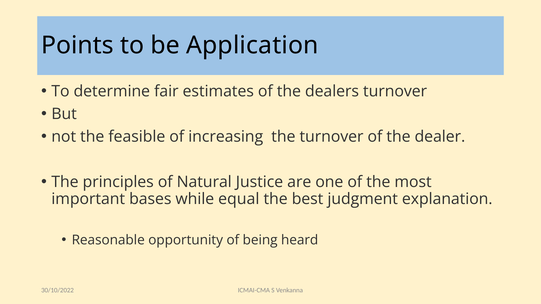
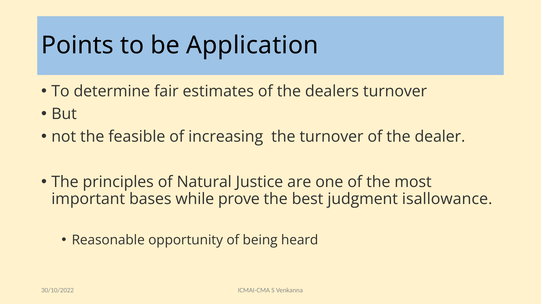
equal: equal -> prove (239, 199)
explanation: explanation -> isallowance (447, 199)
